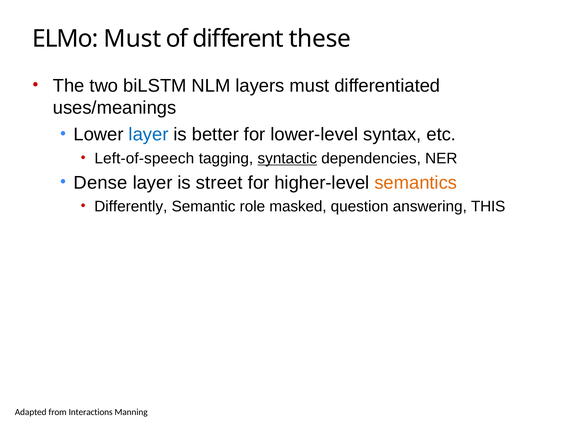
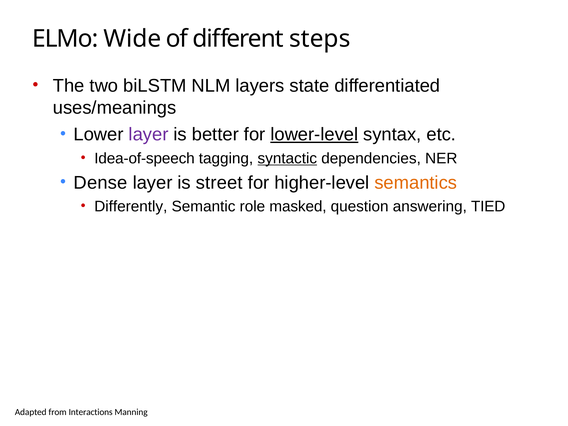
ELMo Must: Must -> Wide (133, 39)
these: these -> steps (320, 39)
layers must: must -> state (309, 86)
layer colour: blue -> purple (149, 134)
lower-level underline: none -> present (314, 134)
Left-of-speech: Left-of-speech -> Idea-of-speech (144, 158)
THIS: THIS -> TIED (488, 207)
